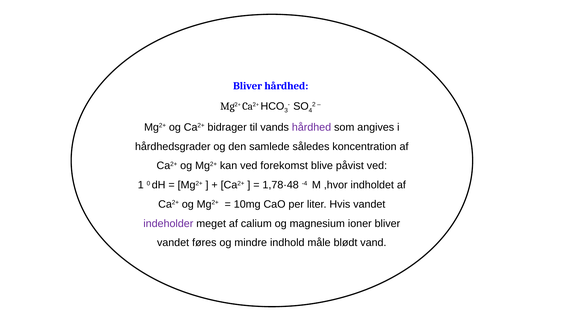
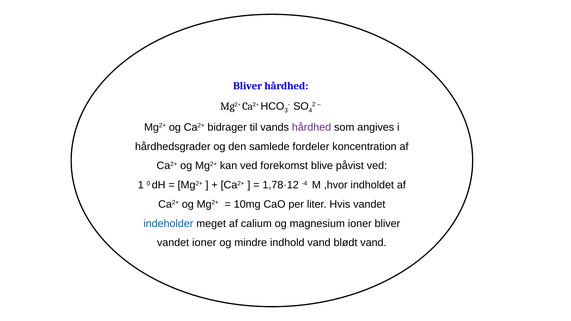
således: således -> fordeler (311, 147)
1,78·48: 1,78·48 -> 1,78·12 (281, 185)
indeholder colour: purple -> blue (168, 224)
vandet føres: føres -> ioner (204, 243)
indhold måle: måle -> vand (319, 243)
